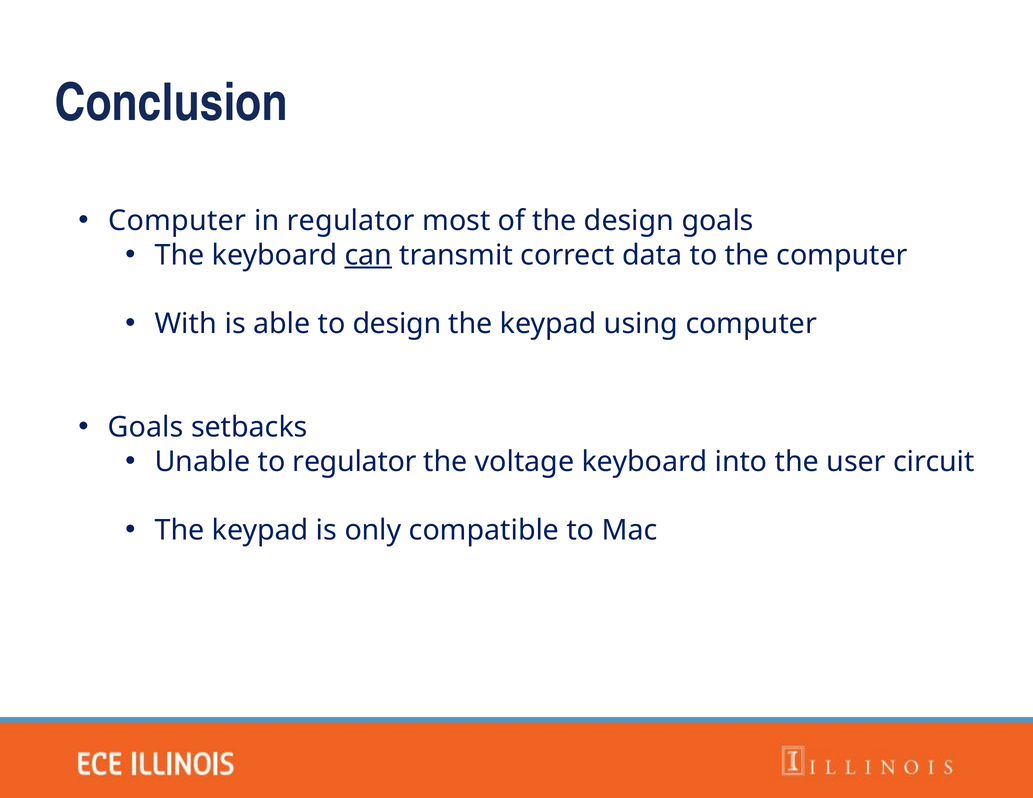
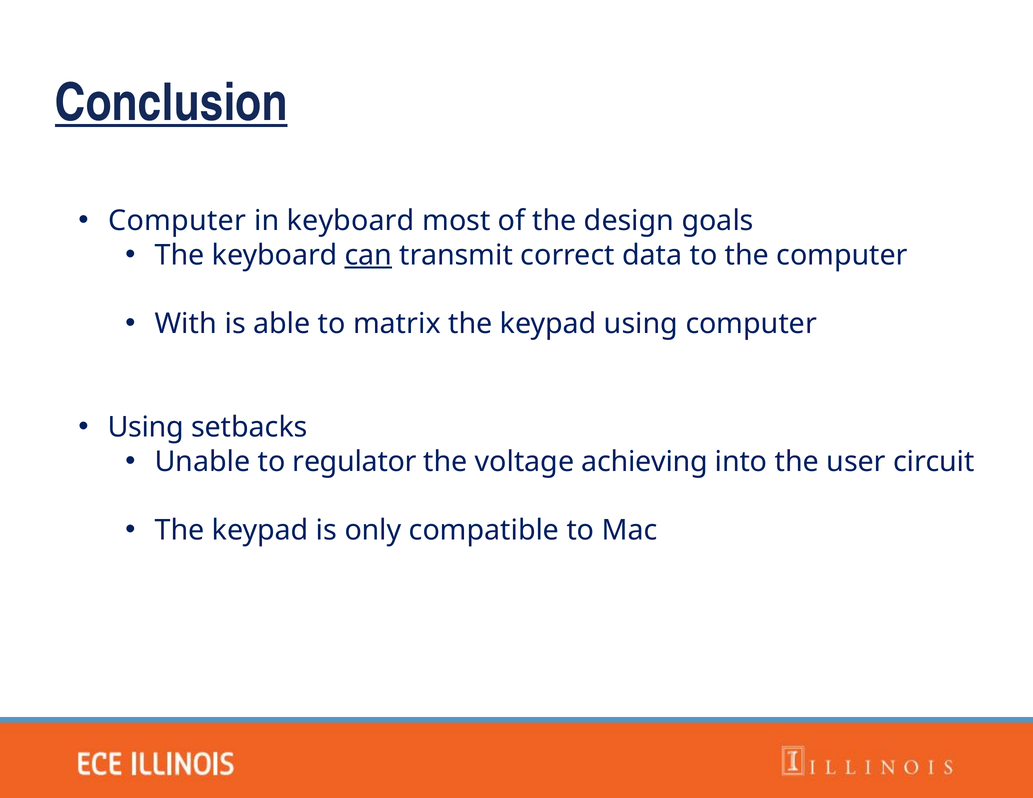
Conclusion underline: none -> present (171, 103)
in regulator: regulator -> keyboard (351, 221)
to design: design -> matrix (397, 324)
Goals: Goals -> Using (146, 427)
voltage keyboard: keyboard -> achieving (645, 462)
